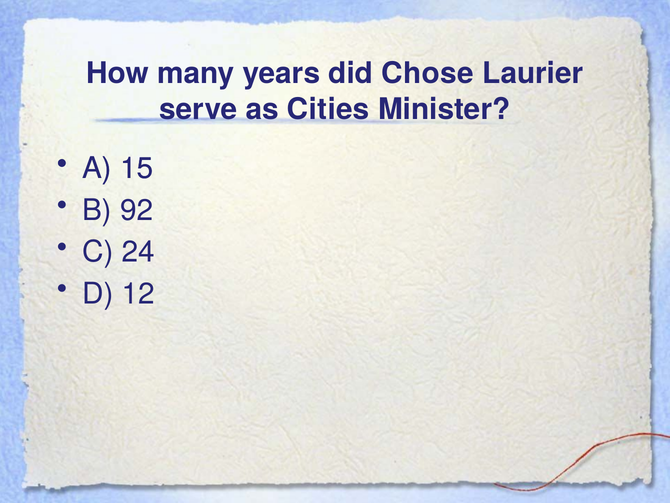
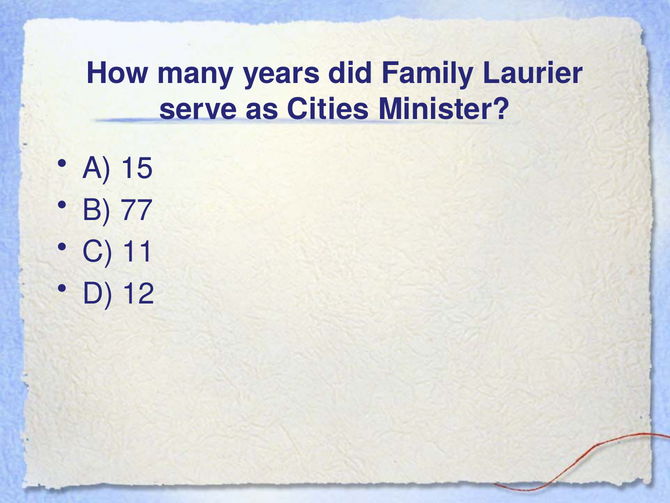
Chose: Chose -> Family (428, 73)
92: 92 -> 77 (137, 210)
24: 24 -> 11 (138, 252)
